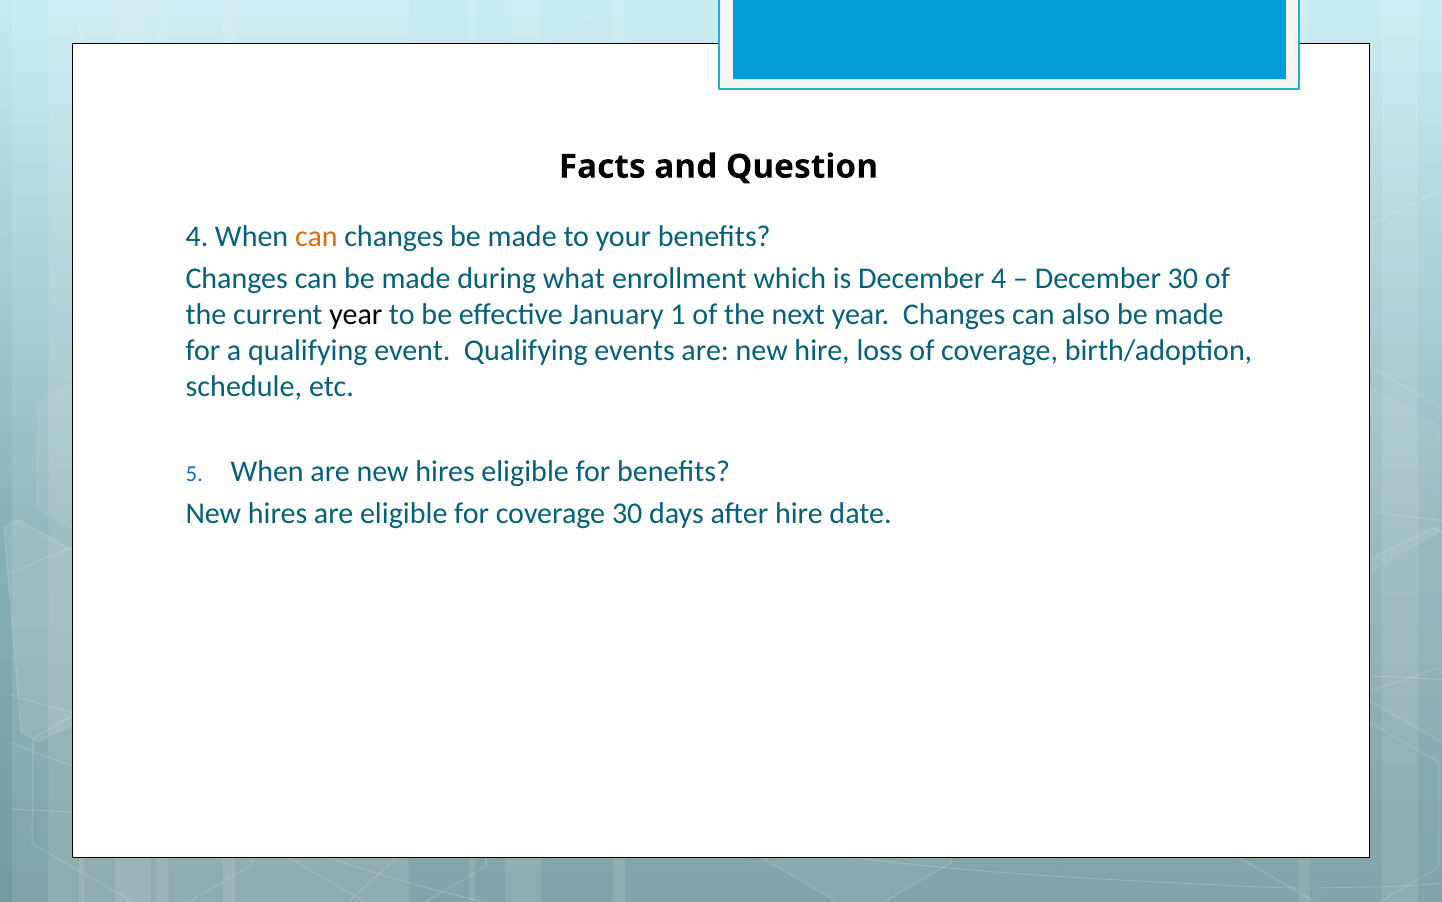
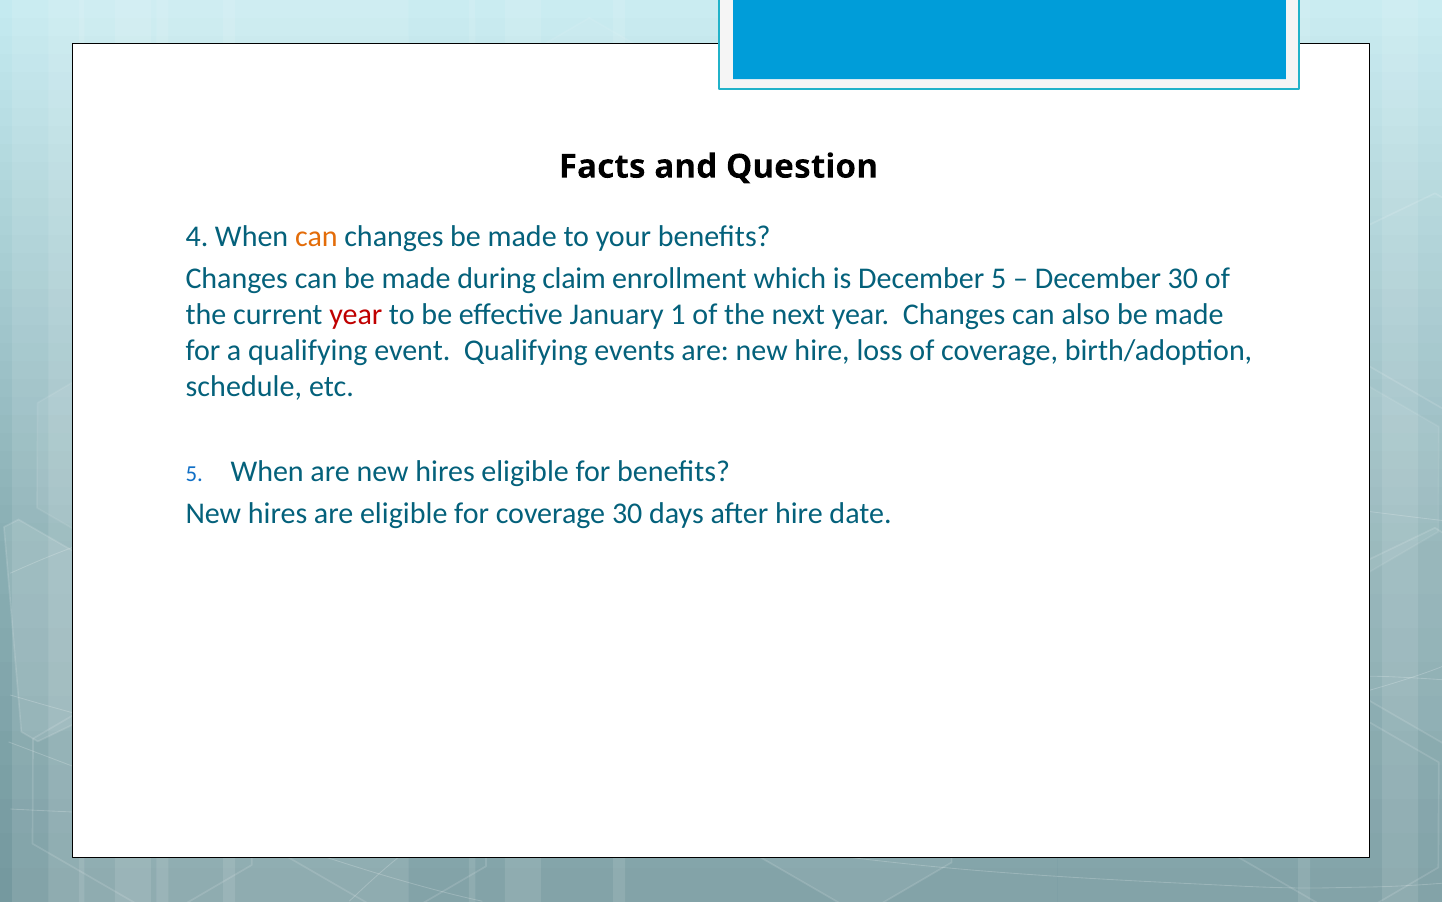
what: what -> claim (574, 278)
December 4: 4 -> 5 (999, 278)
year colour: black -> red (356, 315)
